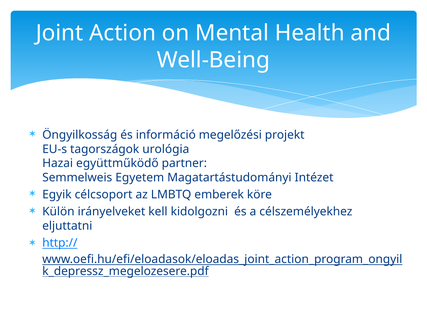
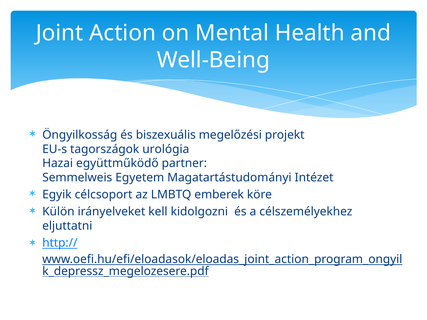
információ: információ -> biszexuális (166, 135)
